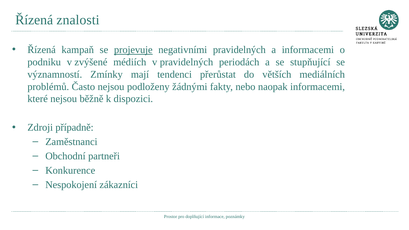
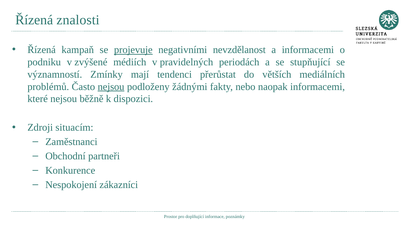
negativními pravidelných: pravidelných -> nevzdělanost (239, 50)
nejsou underline: none -> present (111, 87)
případně: případně -> situacím (74, 128)
